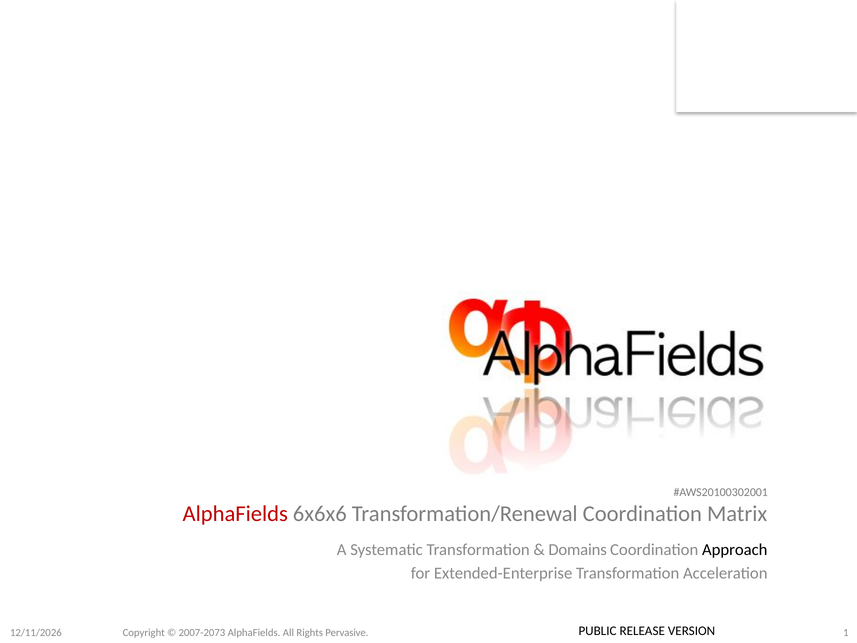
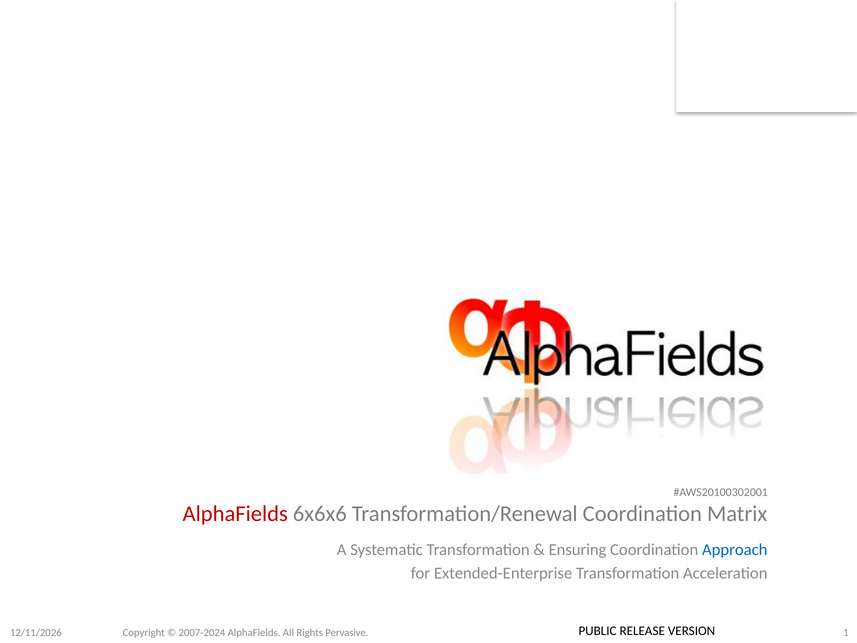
Domains: Domains -> Ensuring (578, 550)
Approach colour: black -> blue (735, 550)
2007-2073: 2007-2073 -> 2007-2024 (202, 632)
